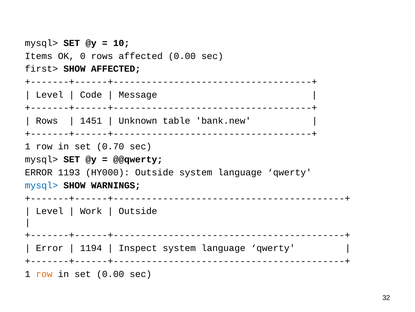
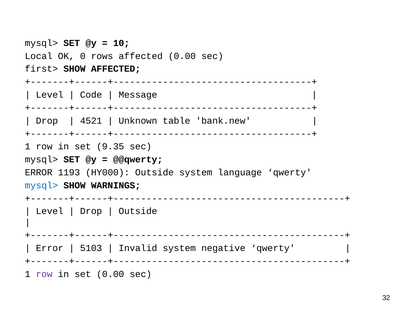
Items: Items -> Local (39, 56)
Rows: Rows -> Drop (47, 120)
1451: 1451 -> 4521 (91, 120)
0.70: 0.70 -> 9.35 (110, 146)
Work: Work -> Drop (91, 211)
1194: 1194 -> 5103 (91, 248)
Inspect: Inspect -> Invalid (138, 248)
language: language -> negative (223, 248)
row colour: orange -> purple (44, 273)
